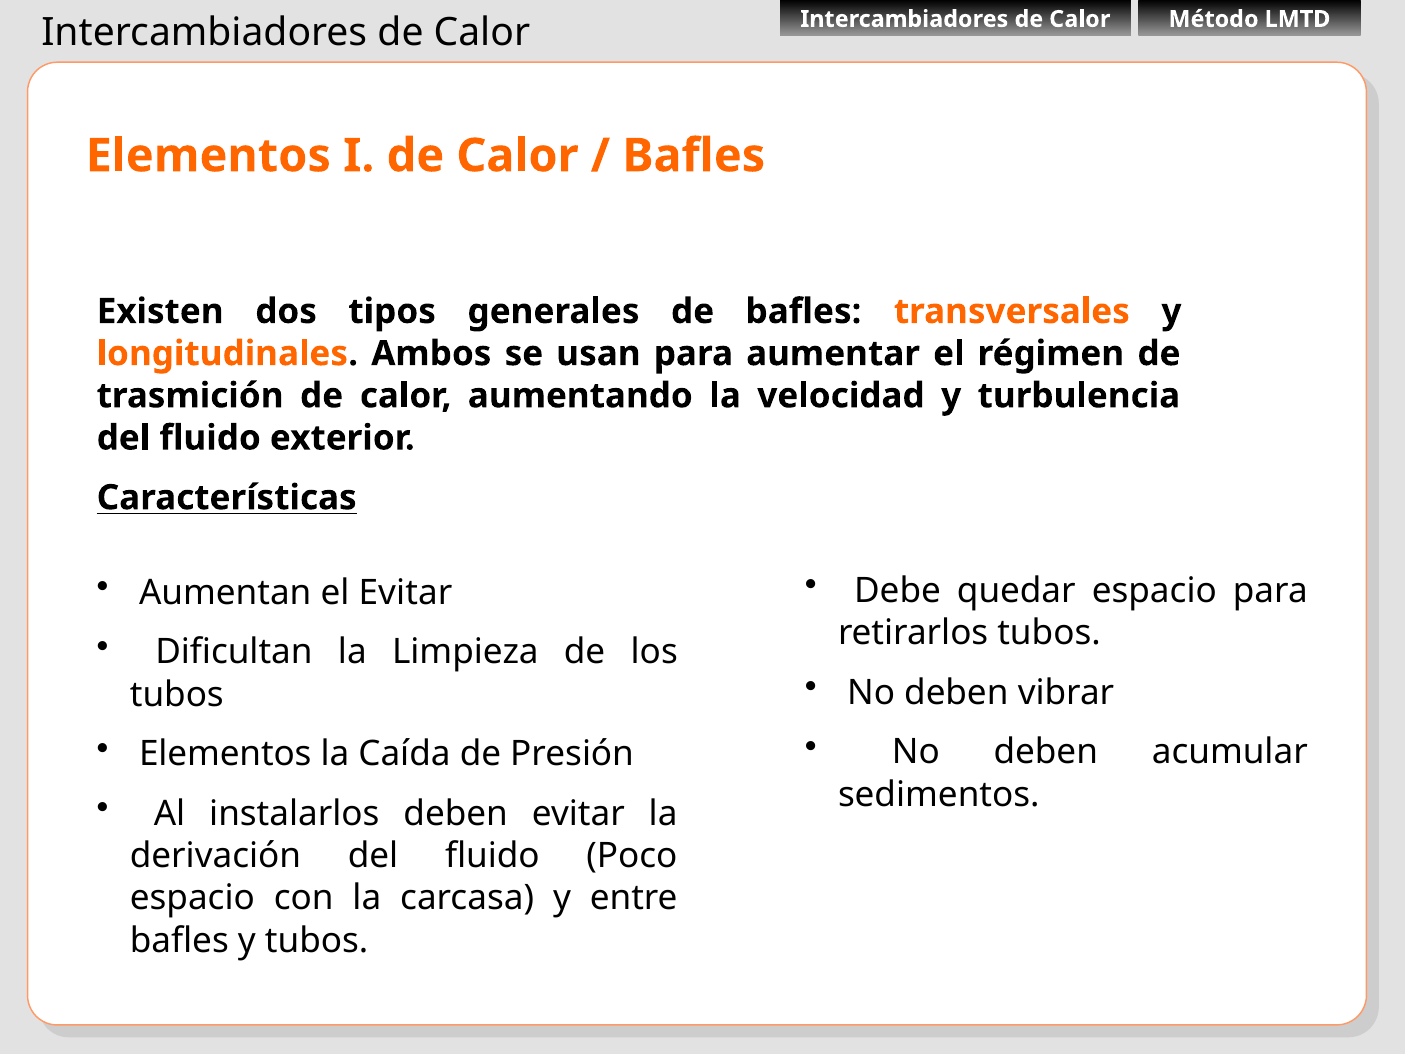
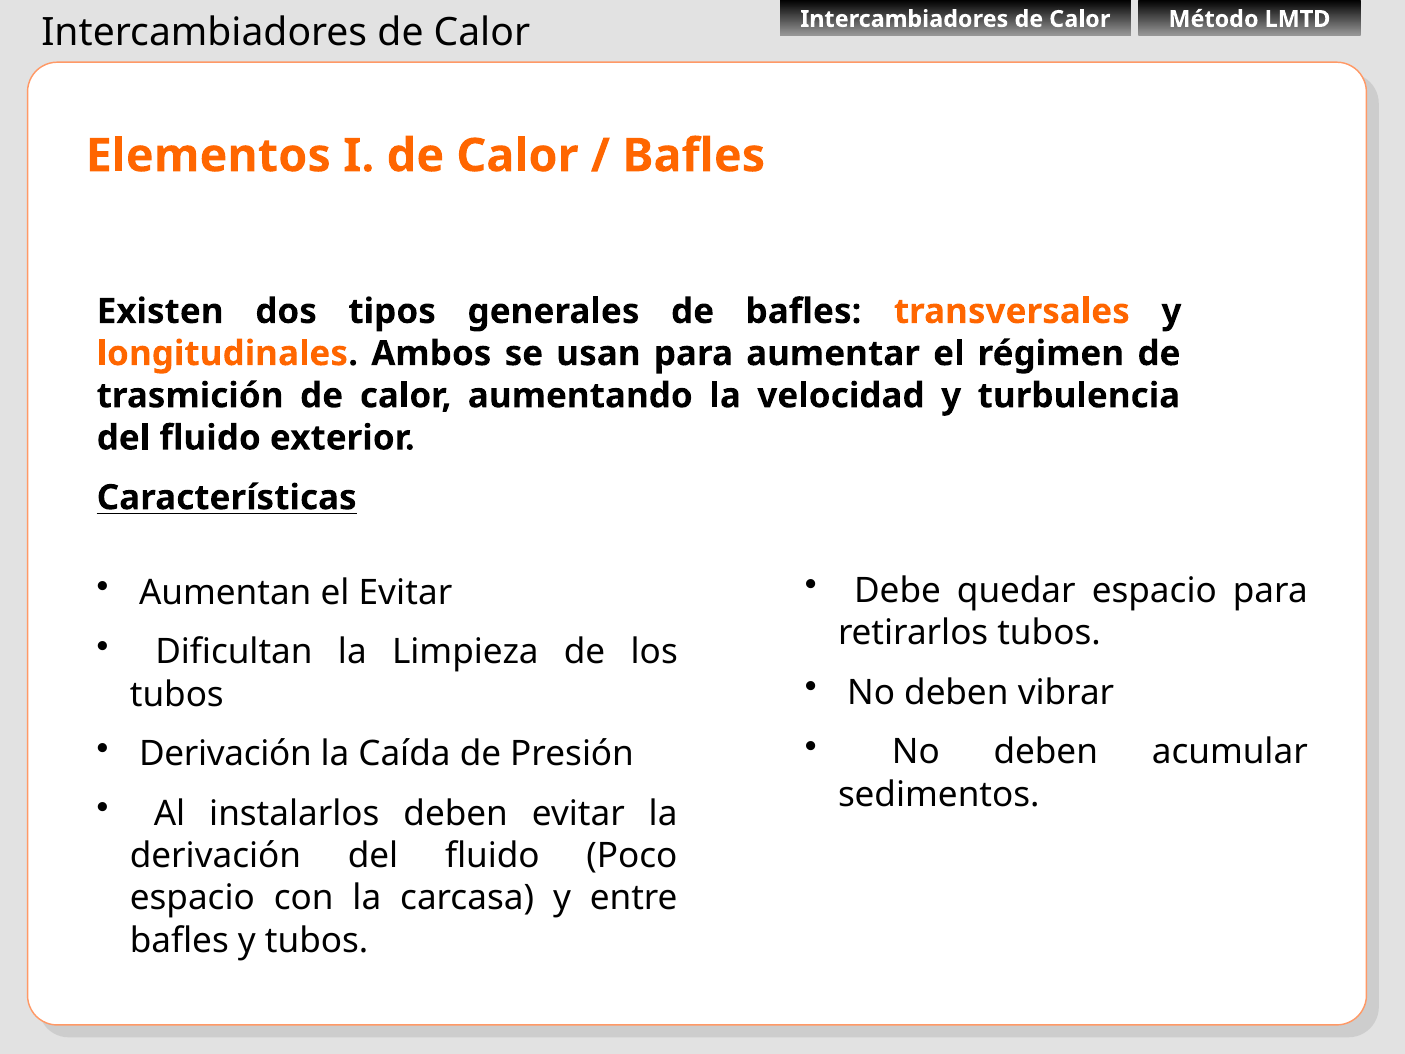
Elementos: Elementos -> Derivación (225, 754)
